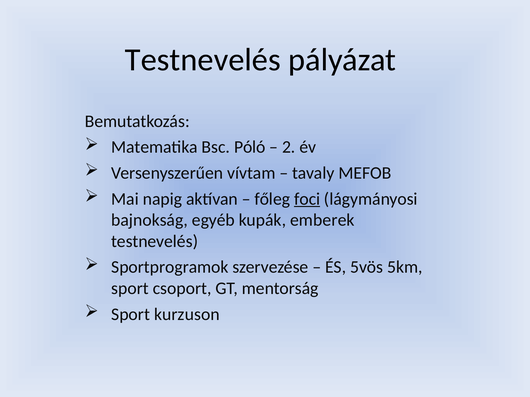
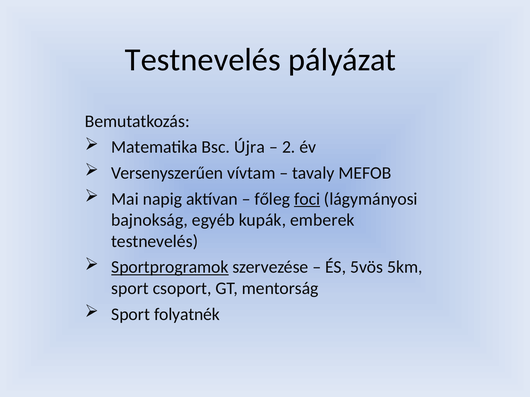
Póló: Póló -> Újra (250, 147)
Sportprogramok underline: none -> present (170, 267)
kurzuson: kurzuson -> folyatnék (187, 315)
